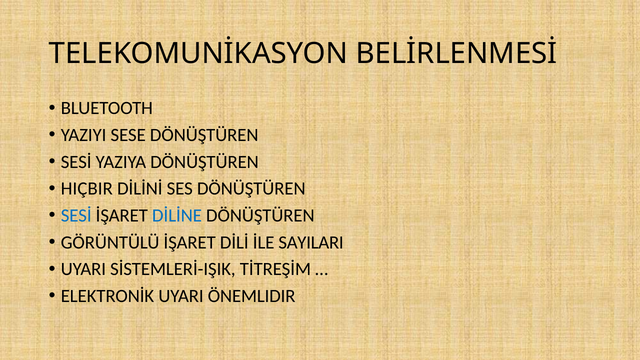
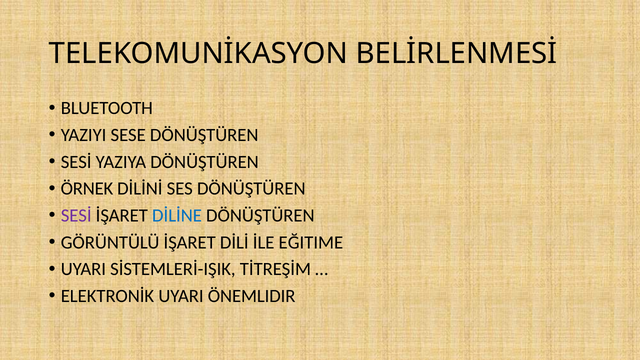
HIÇBIR: HIÇBIR -> ÖRNEK (87, 189)
SESİ colour: blue -> purple (76, 216)
SAYILARI: SAYILARI -> EĞITIME (311, 242)
